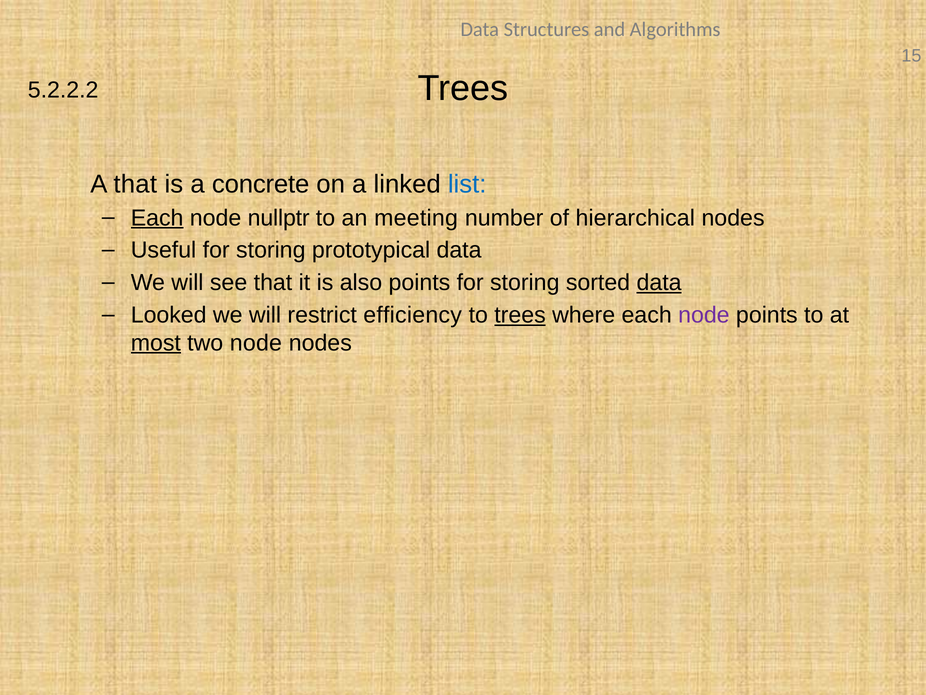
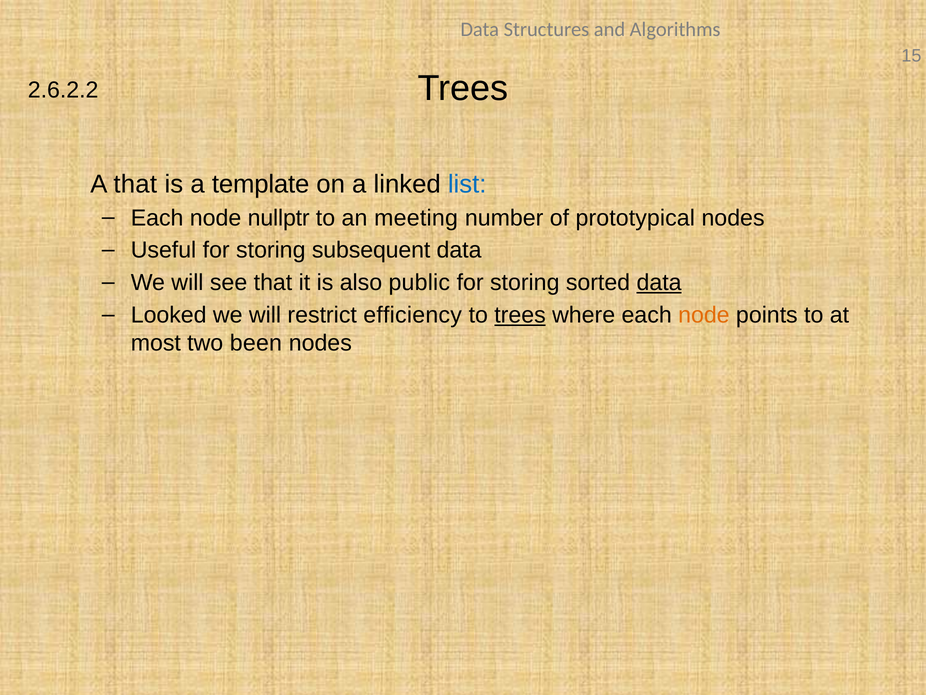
5.2.2.2: 5.2.2.2 -> 2.6.2.2 (63, 90)
concrete: concrete -> template (261, 184)
Each underline: present -> none (157, 218)
hierarchical: hierarchical -> prototypical (635, 218)
prototypical: prototypical -> subsequent (371, 250)
also points: points -> public (419, 283)
node colour: purple -> orange (704, 315)
most underline: present -> none (156, 343)
two node: node -> been (256, 343)
